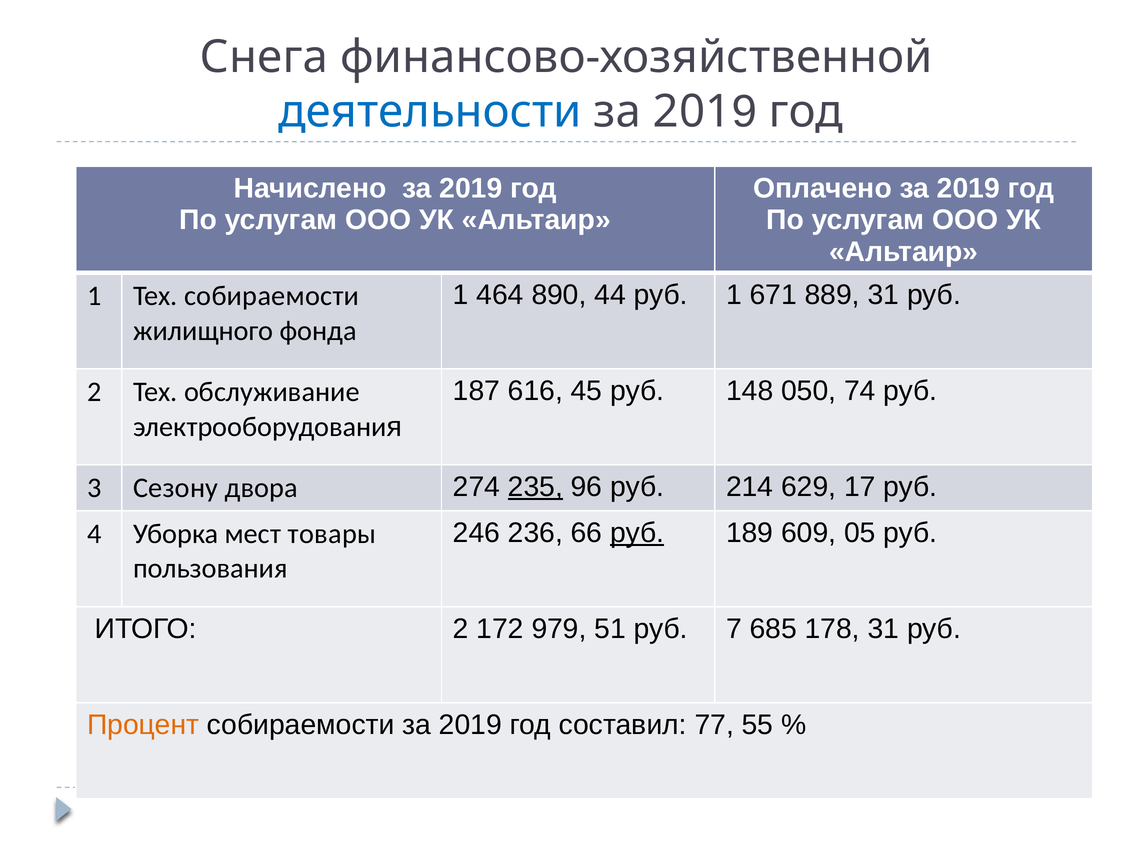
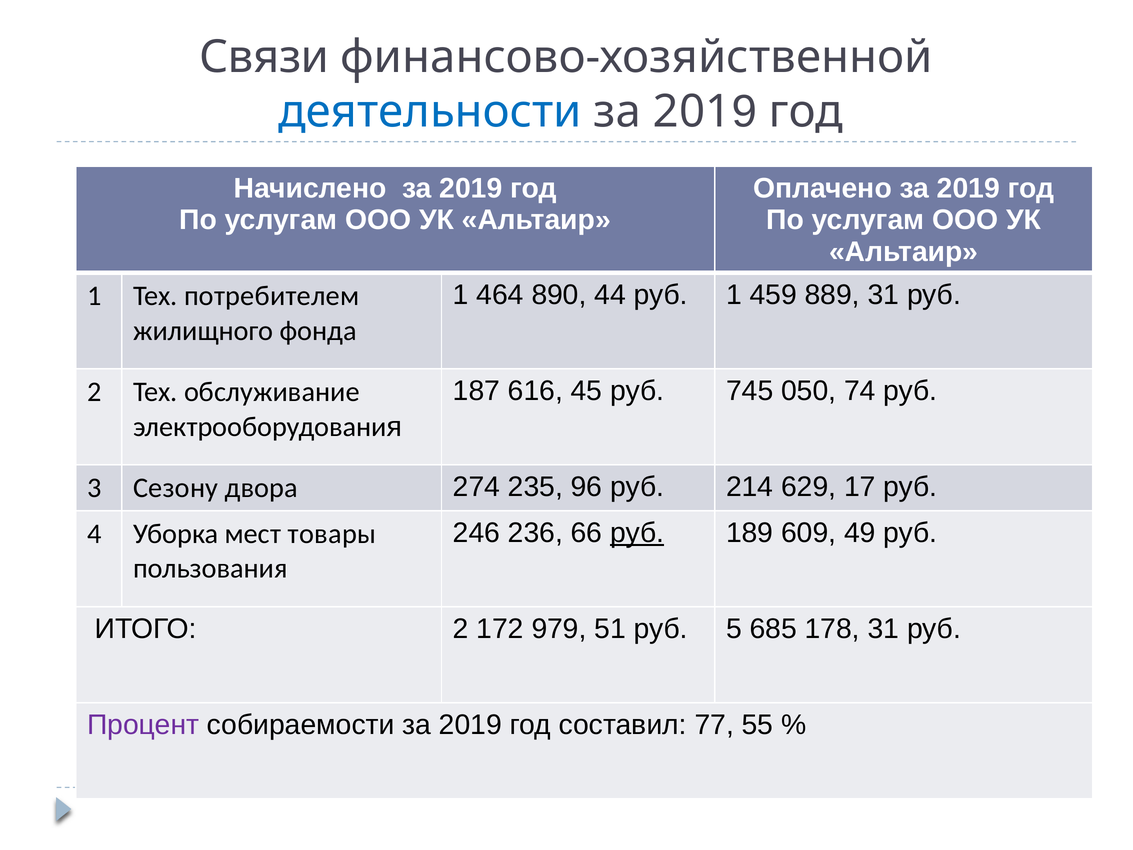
Снега: Снега -> Связи (264, 57)
671: 671 -> 459 (773, 295)
Тех собираемости: собираемости -> потребителем (272, 296)
148: 148 -> 745 (750, 391)
235 underline: present -> none (535, 487)
05: 05 -> 49 (860, 533)
7: 7 -> 5 (734, 629)
Процент colour: orange -> purple (143, 724)
